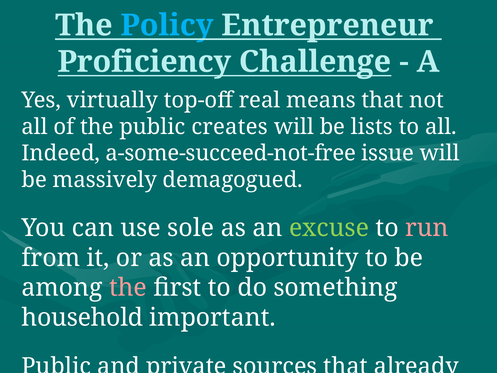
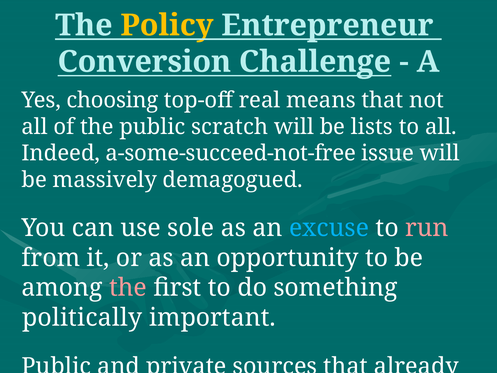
Policy colour: light blue -> yellow (167, 25)
Proficiency: Proficiency -> Conversion (144, 62)
virtually: virtually -> choosing (113, 100)
creates: creates -> scratch (230, 127)
excuse colour: light green -> light blue (329, 228)
household: household -> politically (82, 317)
